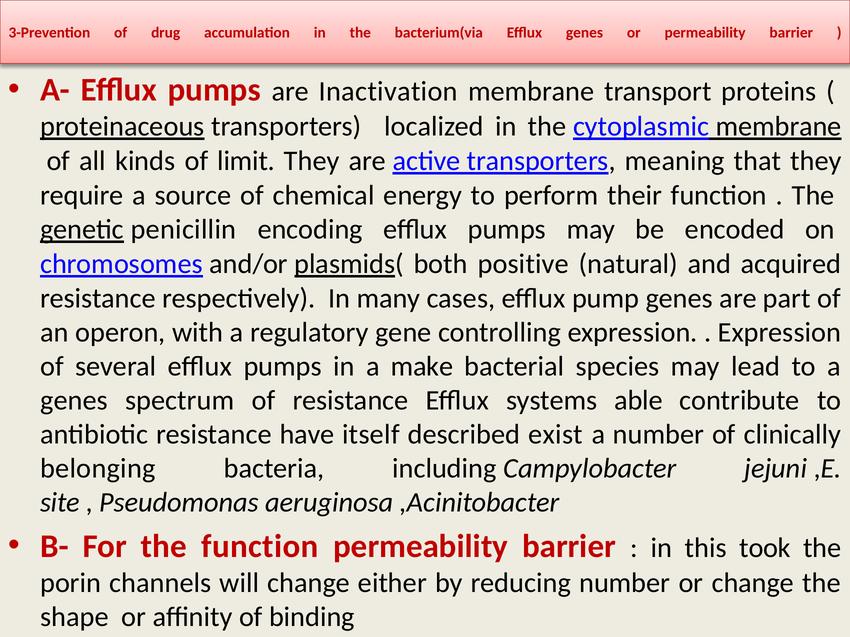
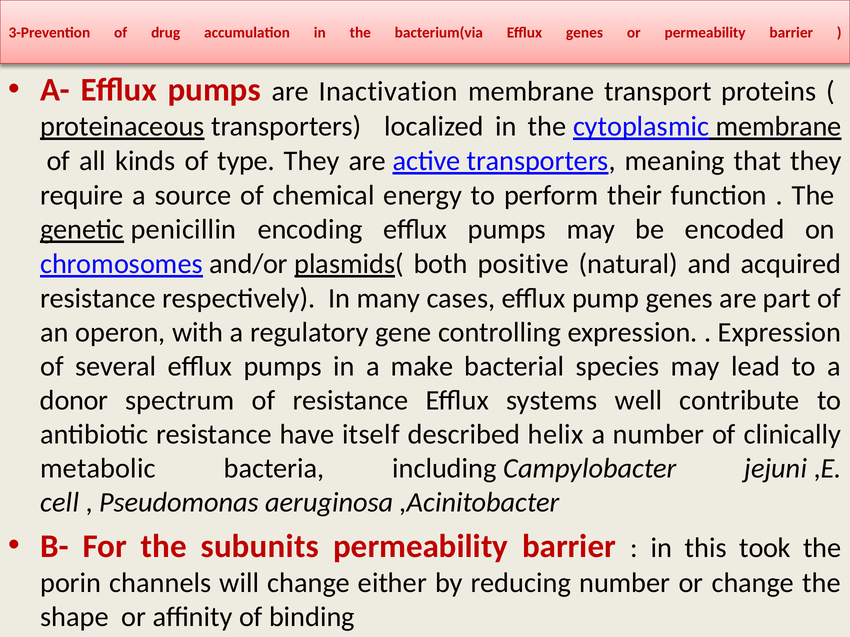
limit: limit -> type (246, 161)
genes: genes -> donor (74, 401)
able: able -> well (638, 401)
exist: exist -> helix (556, 435)
belonging: belonging -> metabolic (98, 469)
site: site -> cell (60, 503)
the function: function -> subunits (260, 547)
